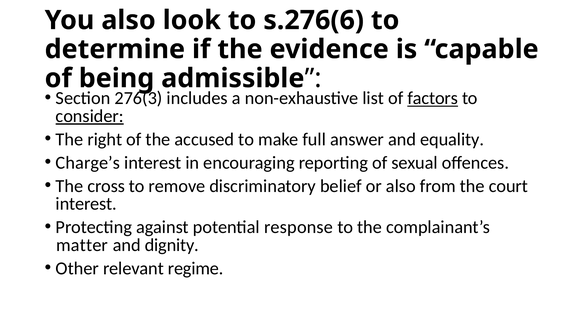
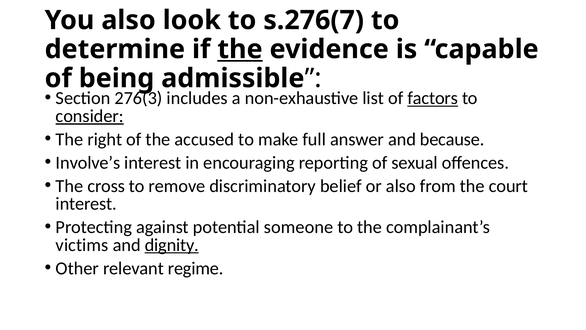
s.276(6: s.276(6 -> s.276(7 (314, 20)
the underline: none -> present (240, 49)
equality: equality -> because (452, 139)
Charge’s: Charge’s -> Involve’s (88, 163)
response: response -> someone (299, 227)
matter: matter -> victims (82, 245)
dignity underline: none -> present (172, 245)
